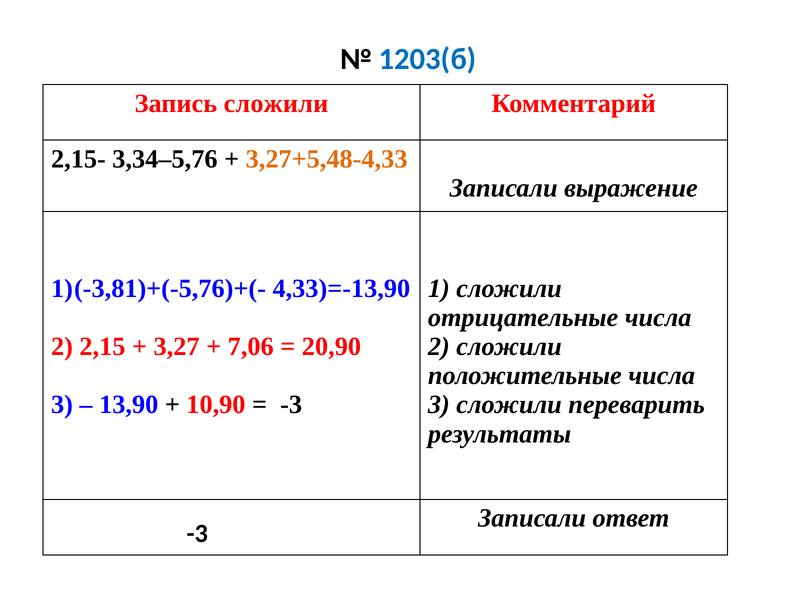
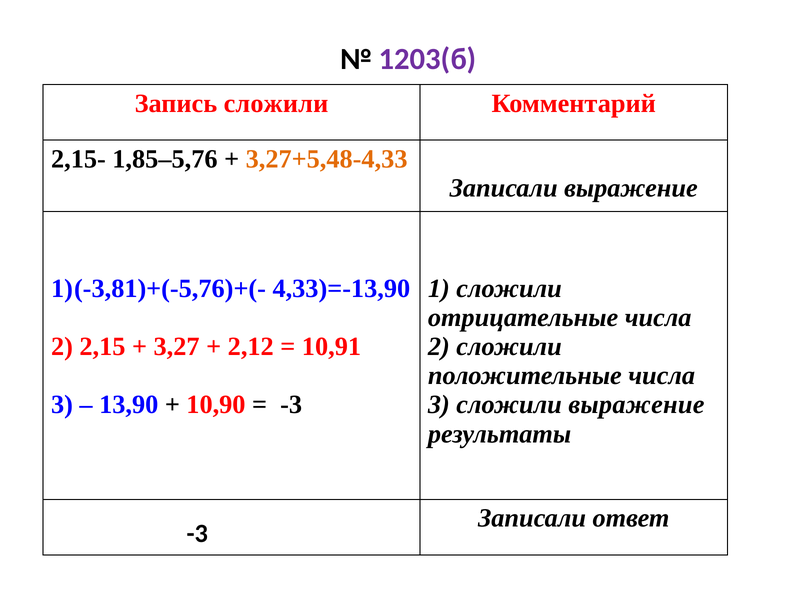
1203(б colour: blue -> purple (428, 59)
3,34–5,76: 3,34–5,76 -> 1,85–5,76 (165, 159)
7,06: 7,06 -> 2,12 (251, 346)
20,90: 20,90 -> 10,91 (331, 346)
сложили переварить: переварить -> выражение (636, 405)
